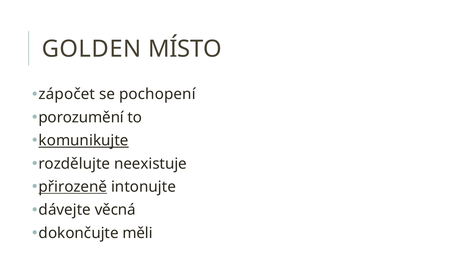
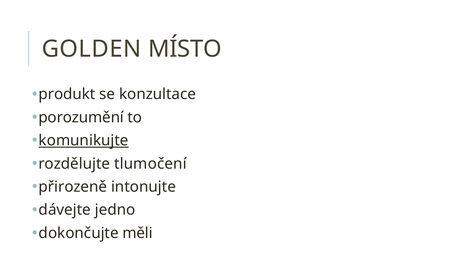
zápočet: zápočet -> produkt (67, 94)
pochopení: pochopení -> konzultace (158, 94)
neexistuje: neexistuje -> tlumočení (150, 164)
přirozeně underline: present -> none (73, 187)
věcná: věcná -> jedno (115, 210)
